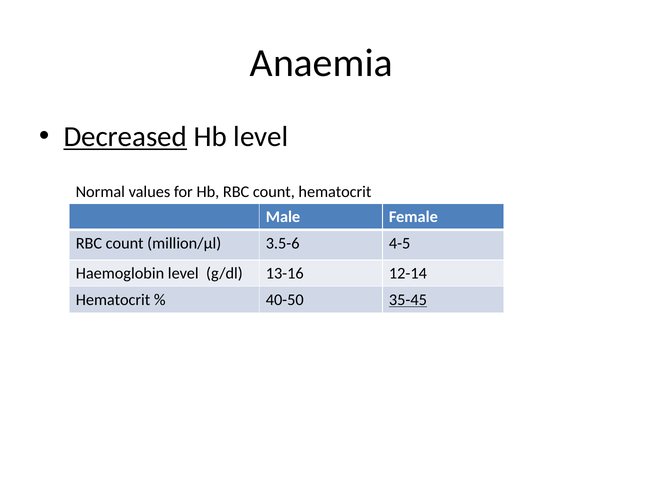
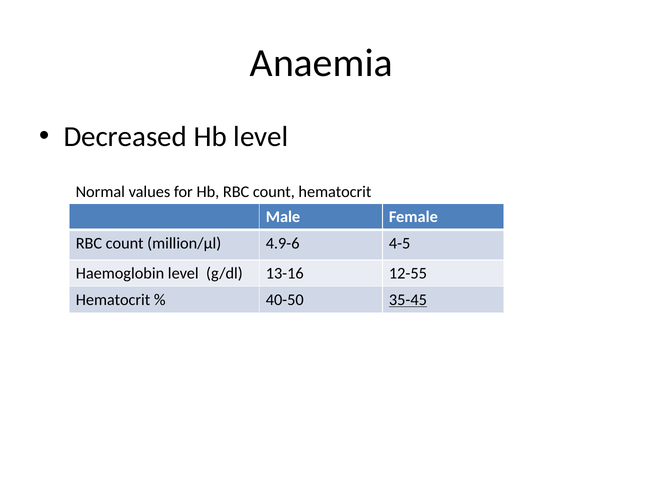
Decreased underline: present -> none (125, 137)
3.5-6: 3.5-6 -> 4.9-6 (283, 243)
12-14: 12-14 -> 12-55 (408, 273)
